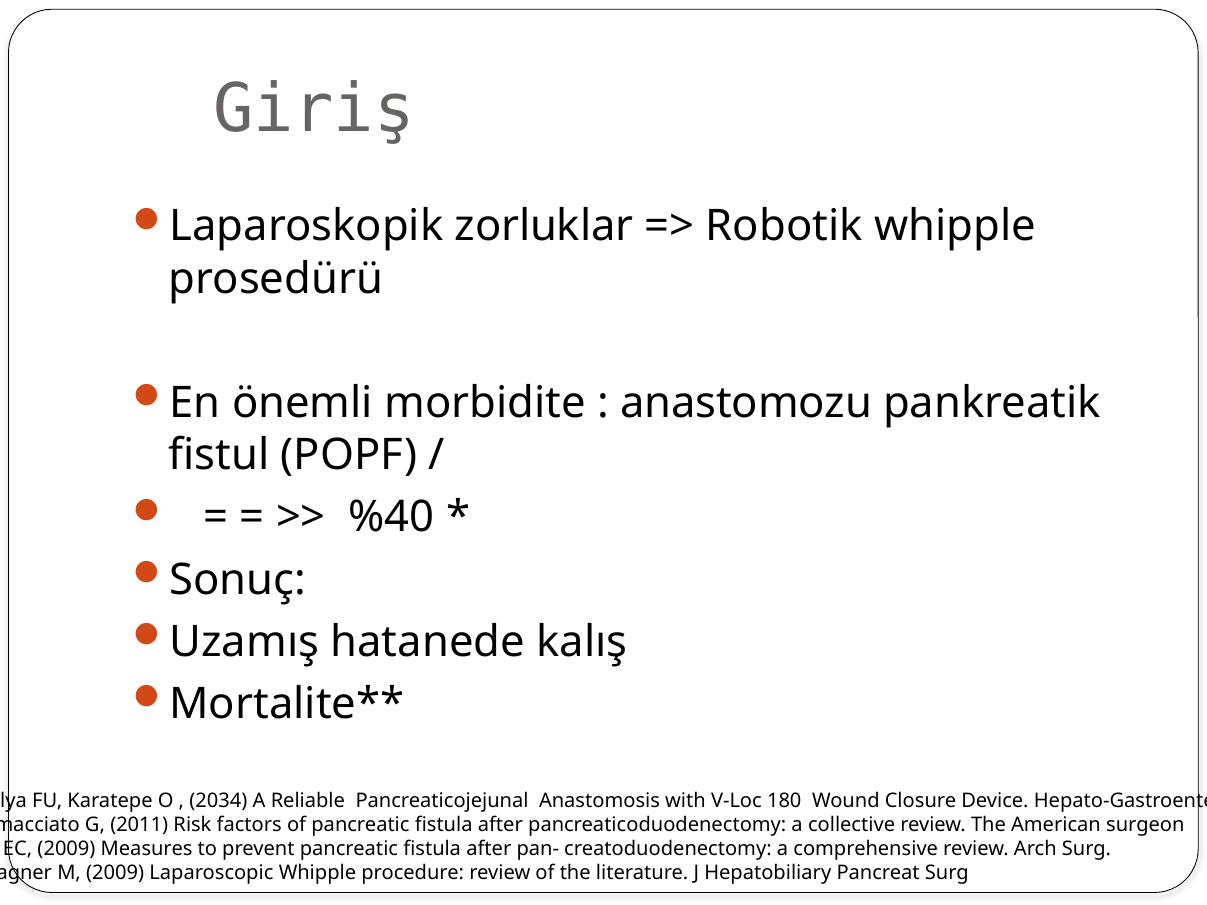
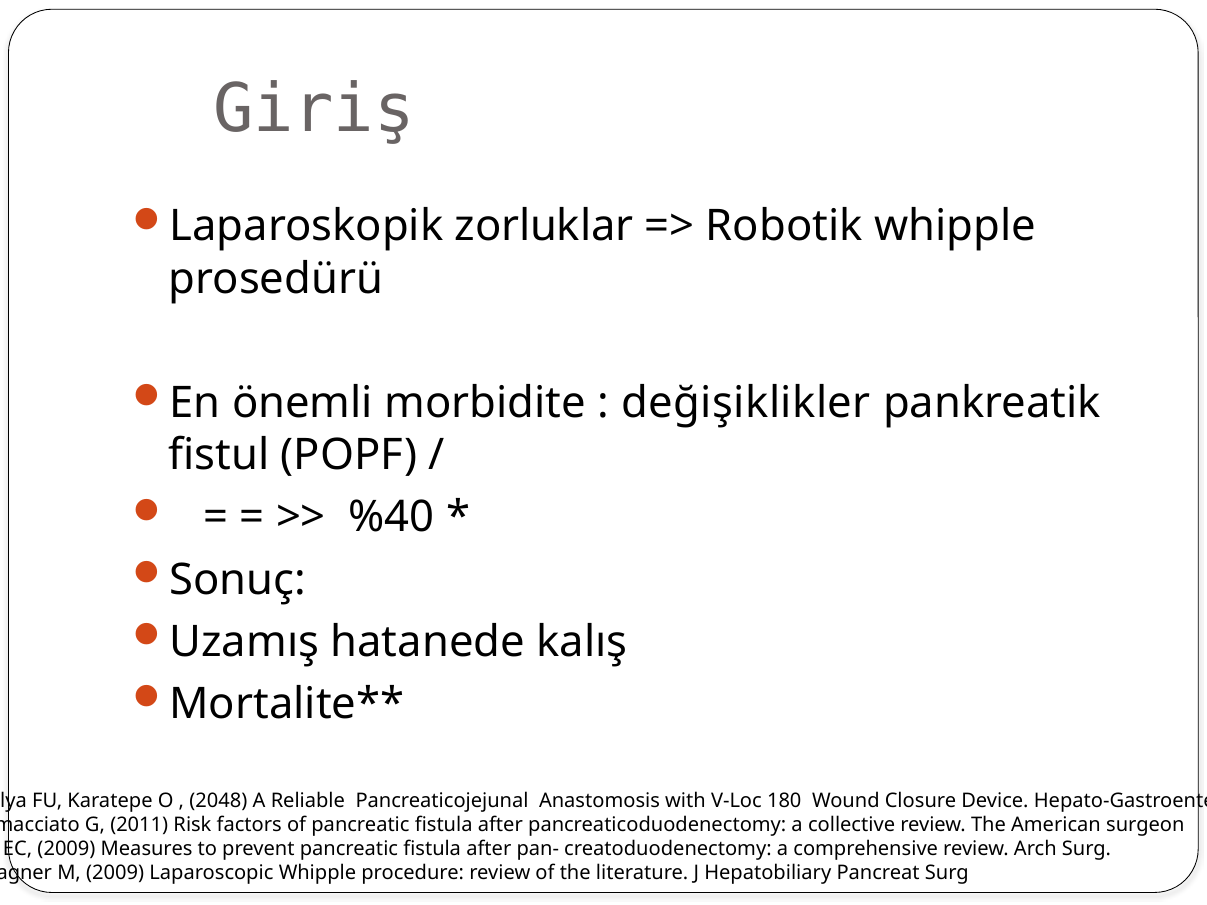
anastomozu: anastomozu -> değişiklikler (746, 403)
2034: 2034 -> 2048 (218, 801)
